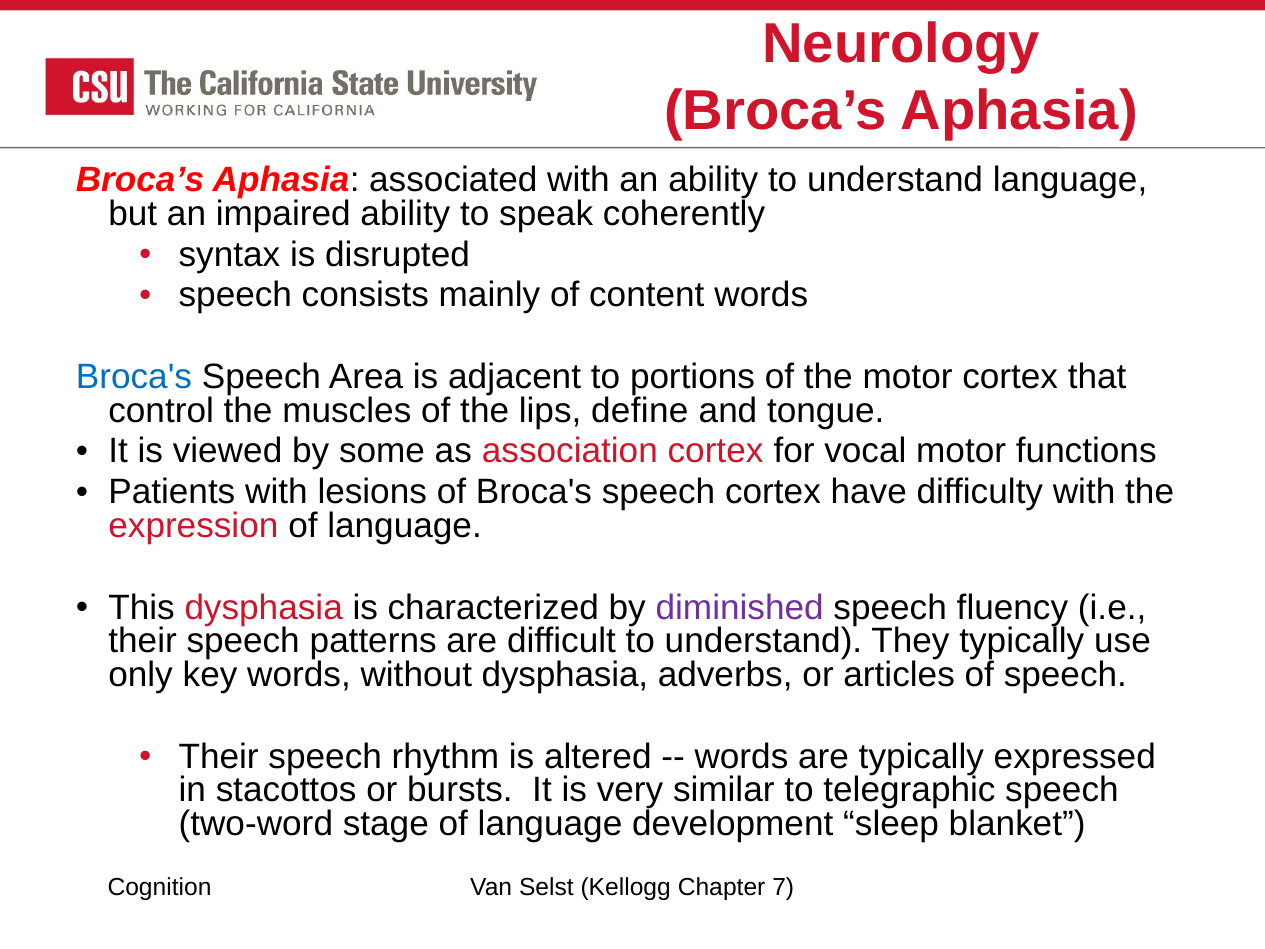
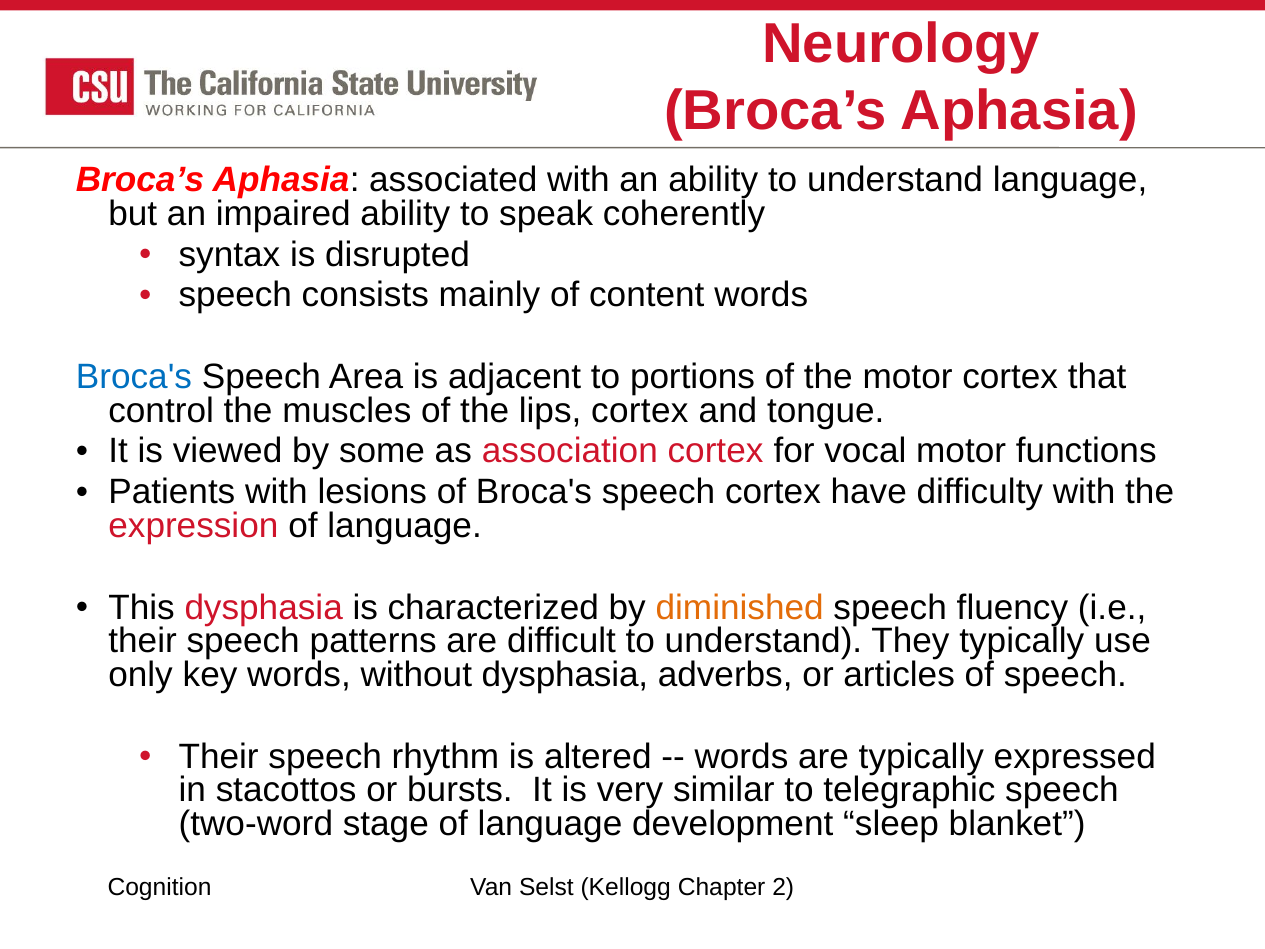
lips define: define -> cortex (640, 410)
diminished colour: purple -> orange (740, 607)
7: 7 -> 2 (783, 887)
